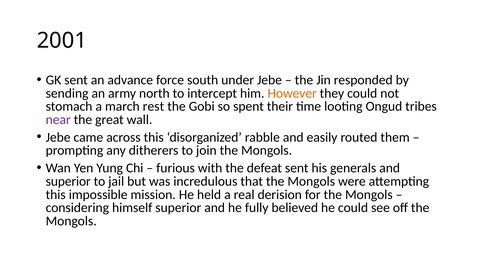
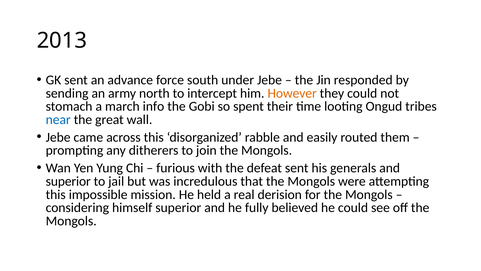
2001: 2001 -> 2013 (62, 40)
rest: rest -> info (153, 106)
near colour: purple -> blue (58, 119)
